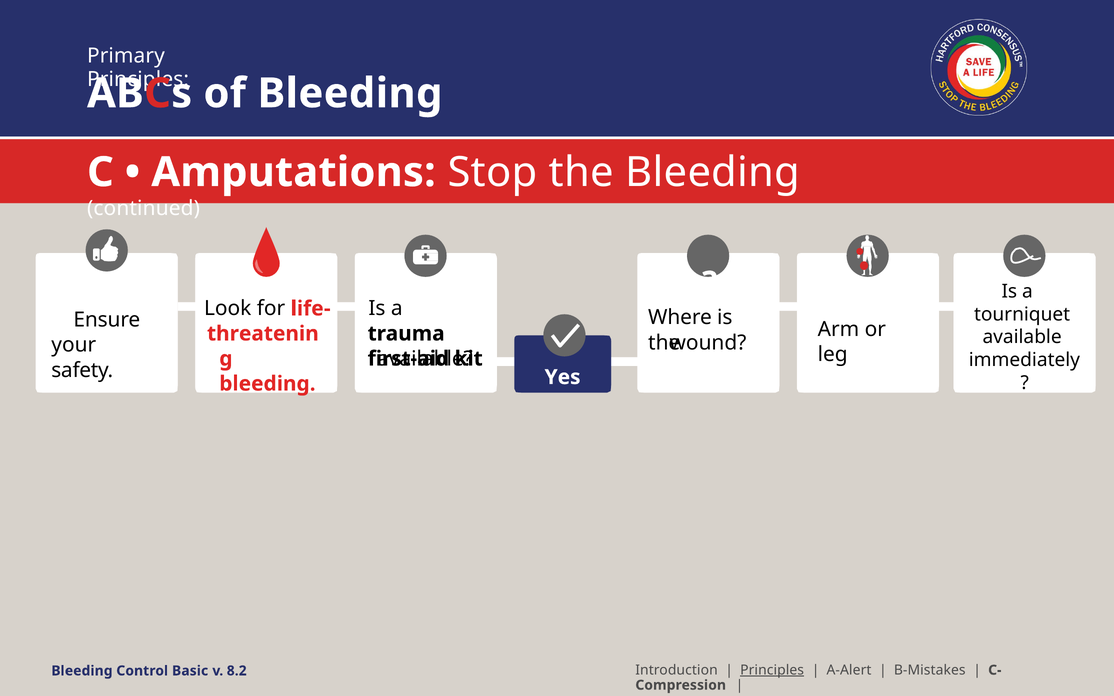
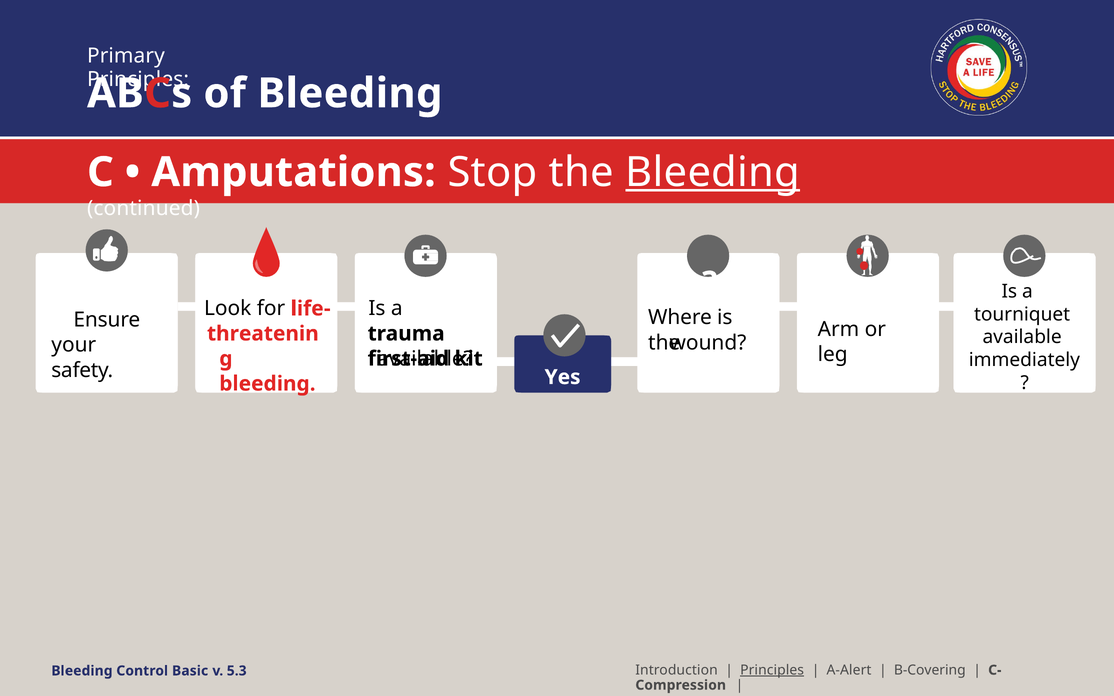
Bleeding underline: none -> present (713, 172)
B-Mistakes: B-Mistakes -> B-Covering (930, 670)
8.2: 8.2 -> 5.3 (237, 671)
